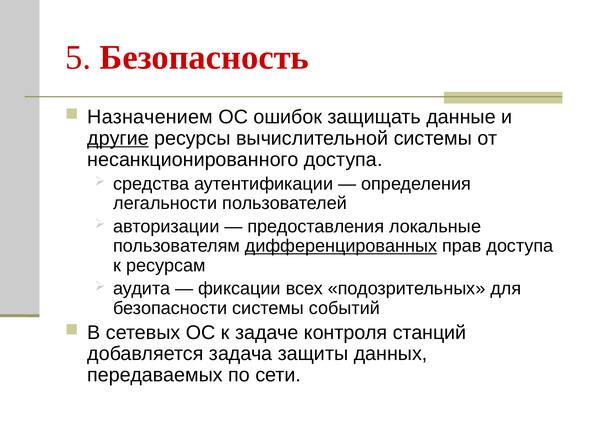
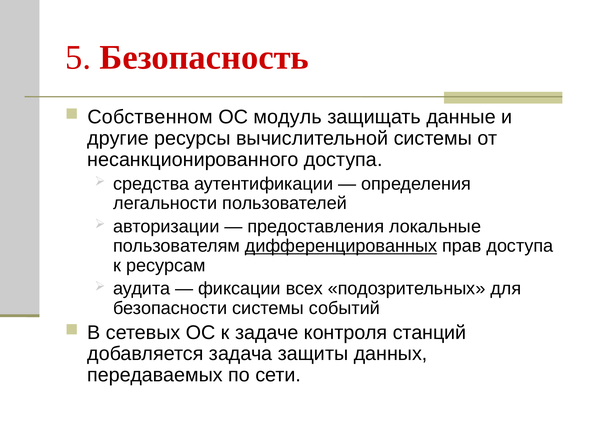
Назначением: Назначением -> Собственном (150, 117)
ошибок: ошибок -> модуль (288, 117)
другие underline: present -> none (118, 138)
